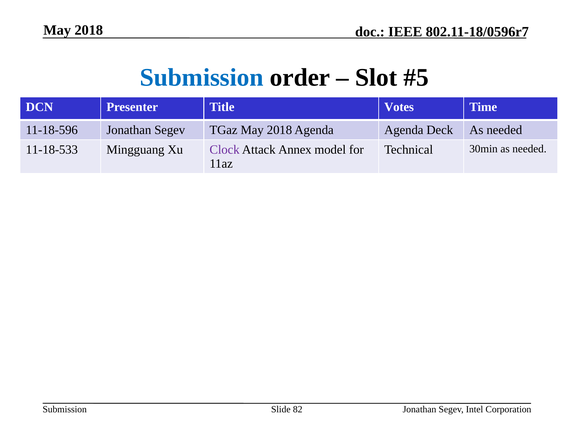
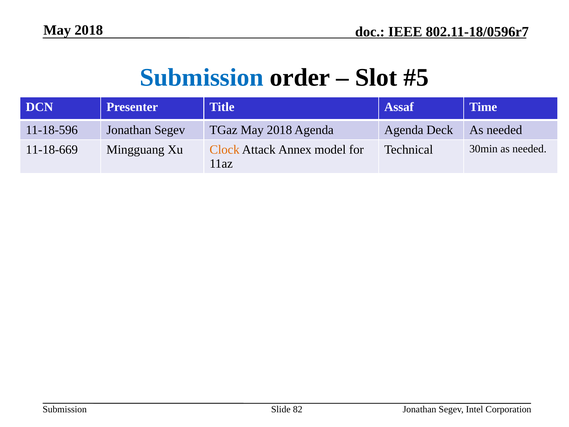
Votes: Votes -> Assaf (399, 107)
11-18-533: 11-18-533 -> 11-18-669 (52, 150)
Clock colour: purple -> orange (225, 150)
